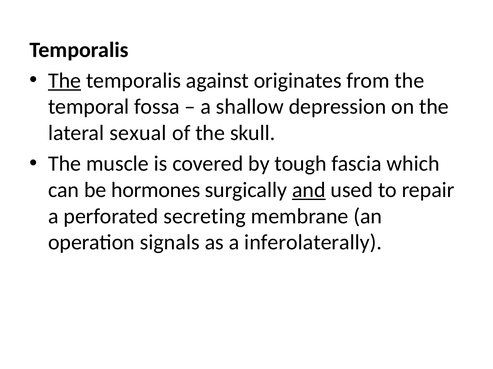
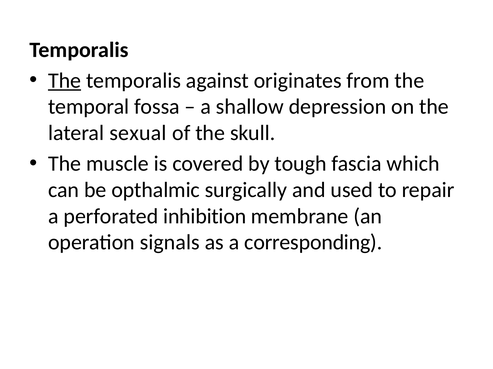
hormones: hormones -> opthalmic (156, 190)
and underline: present -> none (309, 190)
secreting: secreting -> inhibition (205, 217)
inferolaterally: inferolaterally -> corresponding (313, 243)
